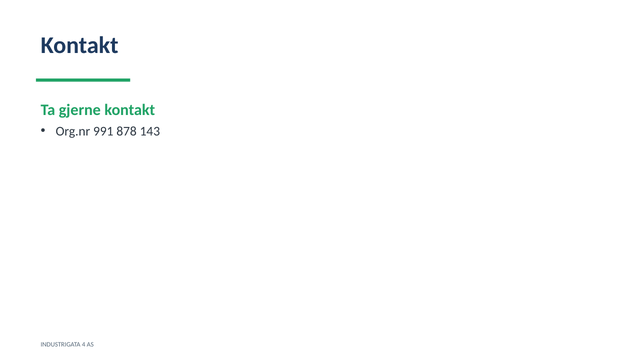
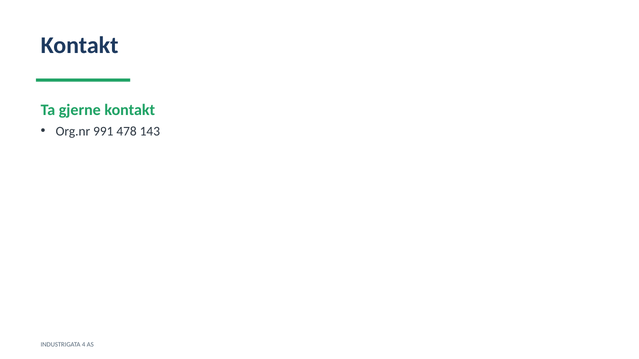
878: 878 -> 478 (127, 131)
